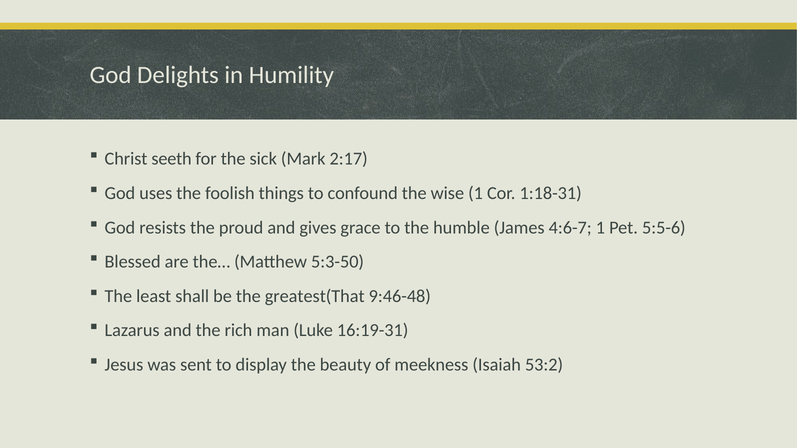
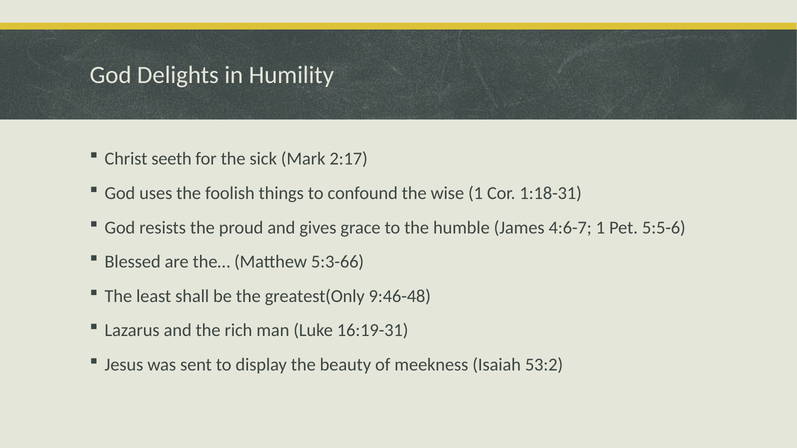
5:3-50: 5:3-50 -> 5:3-66 (338, 262)
greatest(That: greatest(That -> greatest(Only (315, 296)
